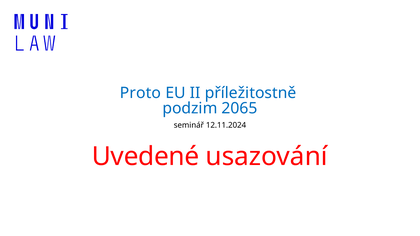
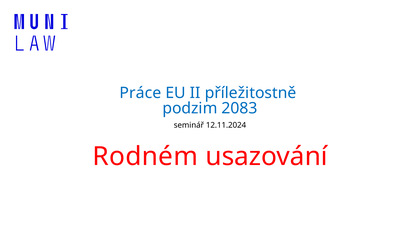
Proto: Proto -> Práce (140, 93)
2065: 2065 -> 2083 (240, 108)
Uvedené: Uvedené -> Rodném (145, 157)
